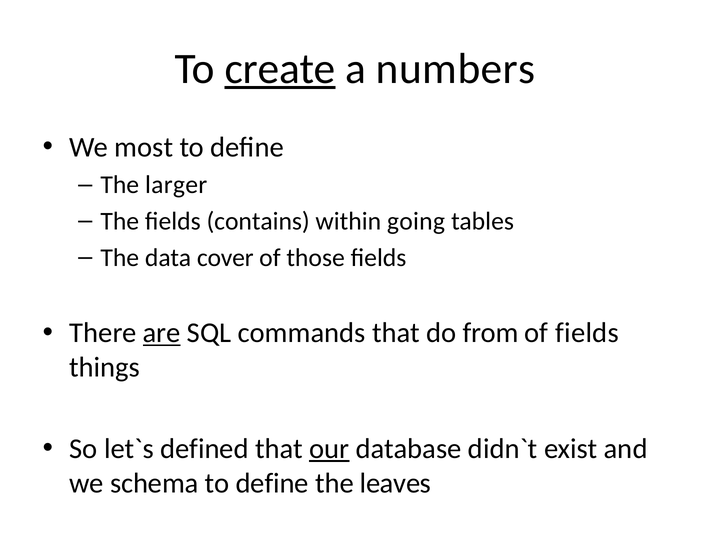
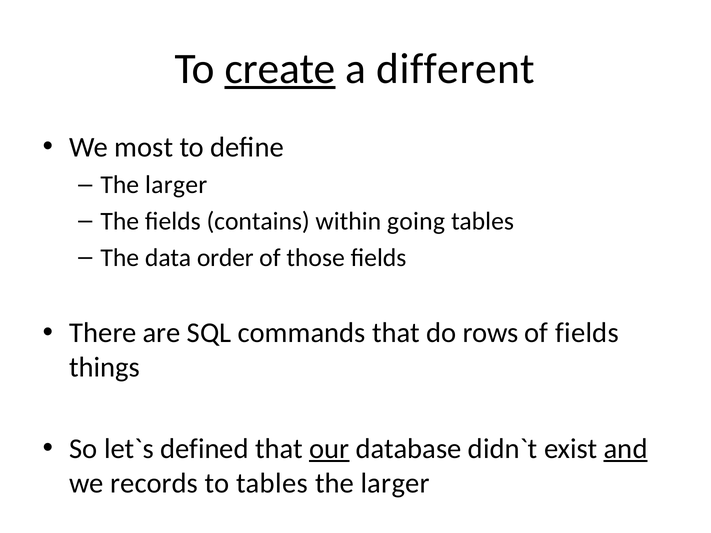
numbers: numbers -> different (456, 69)
cover: cover -> order (225, 258)
are underline: present -> none (162, 333)
from: from -> rows (491, 333)
and underline: none -> present (626, 449)
schema: schema -> records (154, 483)
define: define -> tables (272, 483)
leaves: leaves -> larger (395, 483)
